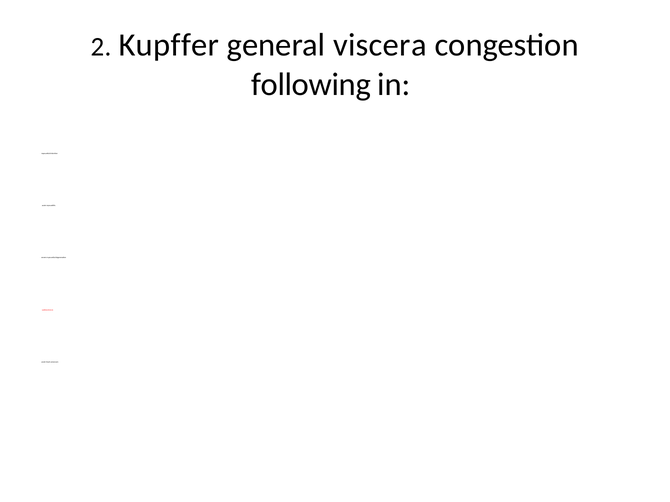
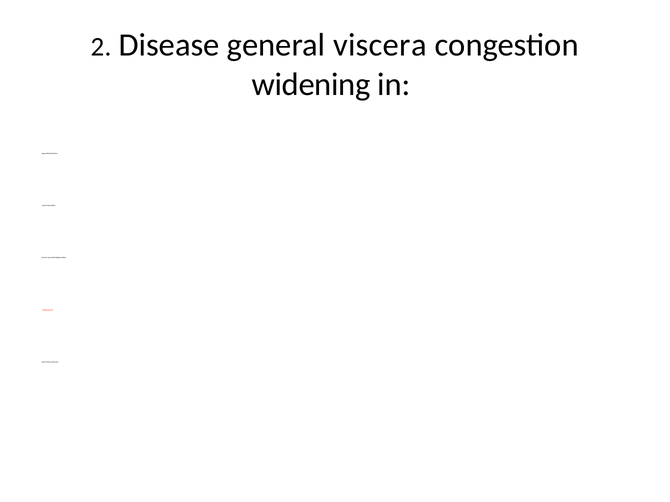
Kupffer: Kupffer -> Disease (169, 45)
following: following -> widening (311, 84)
